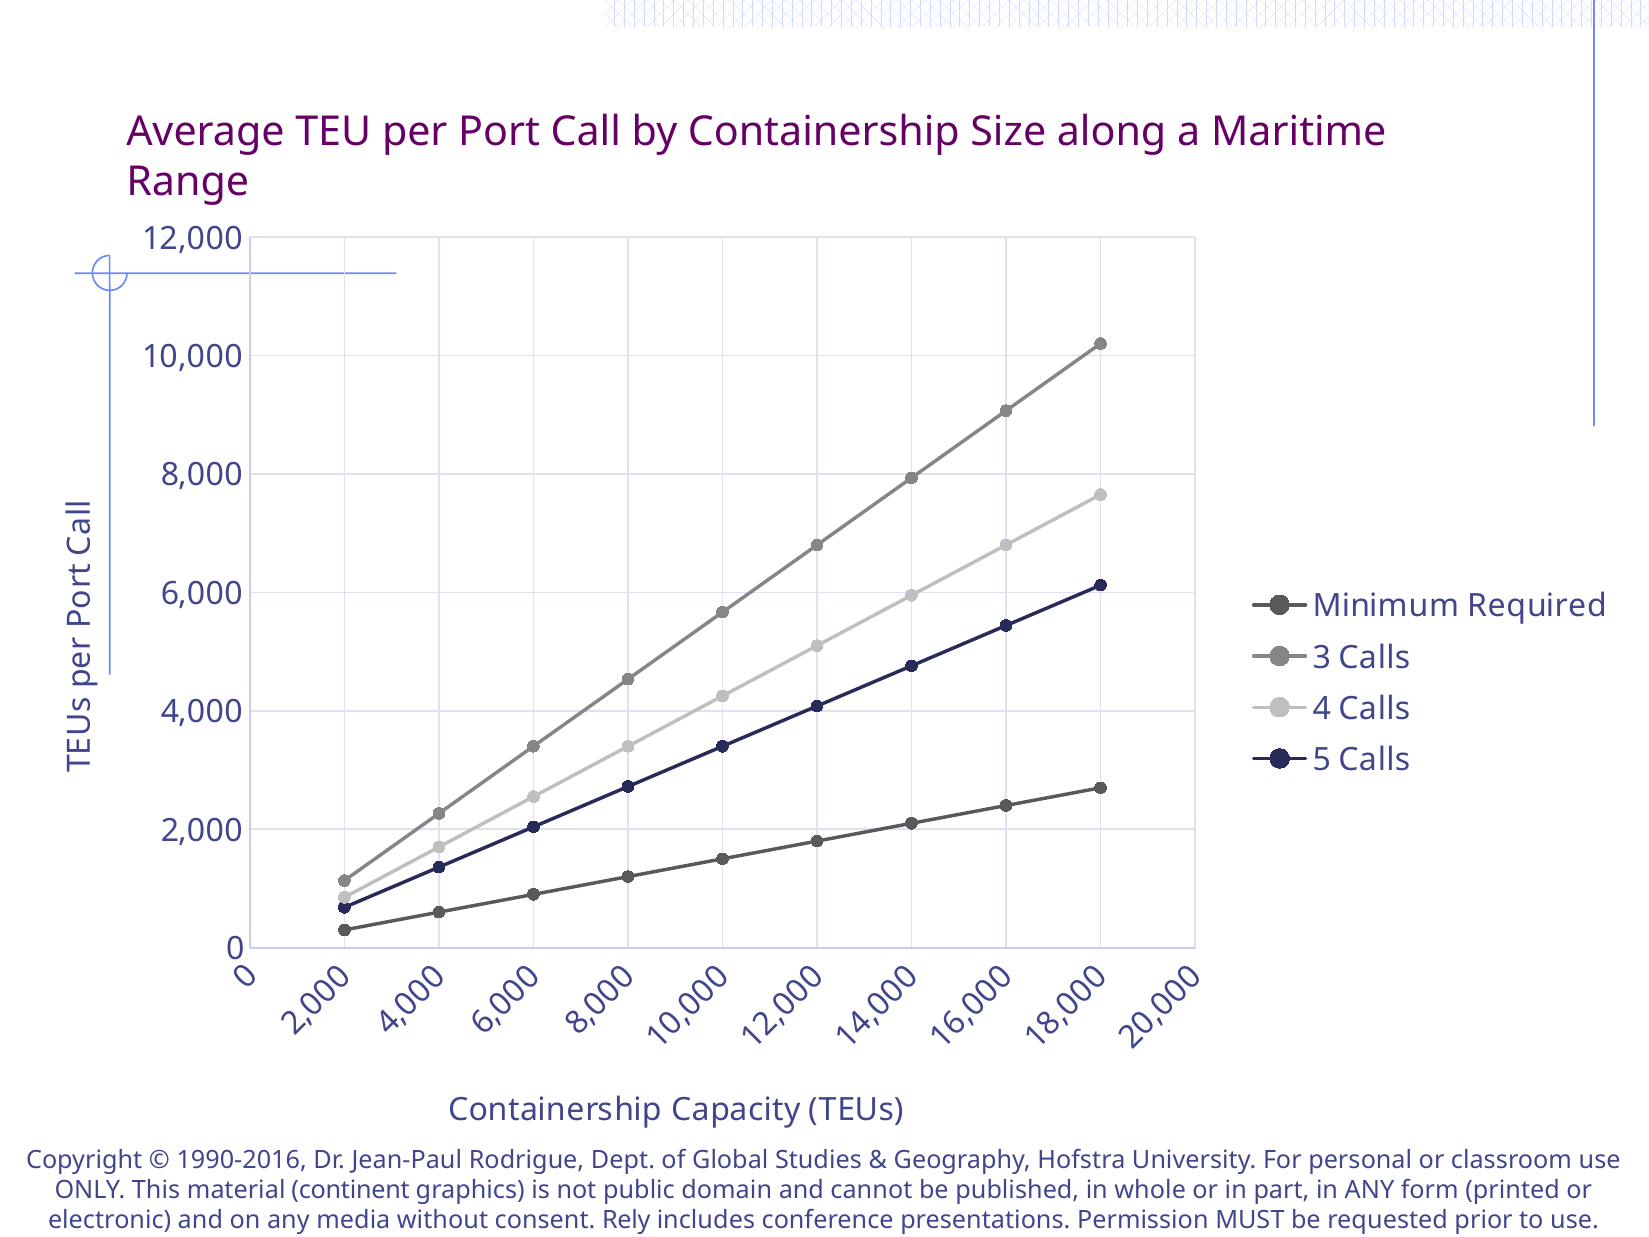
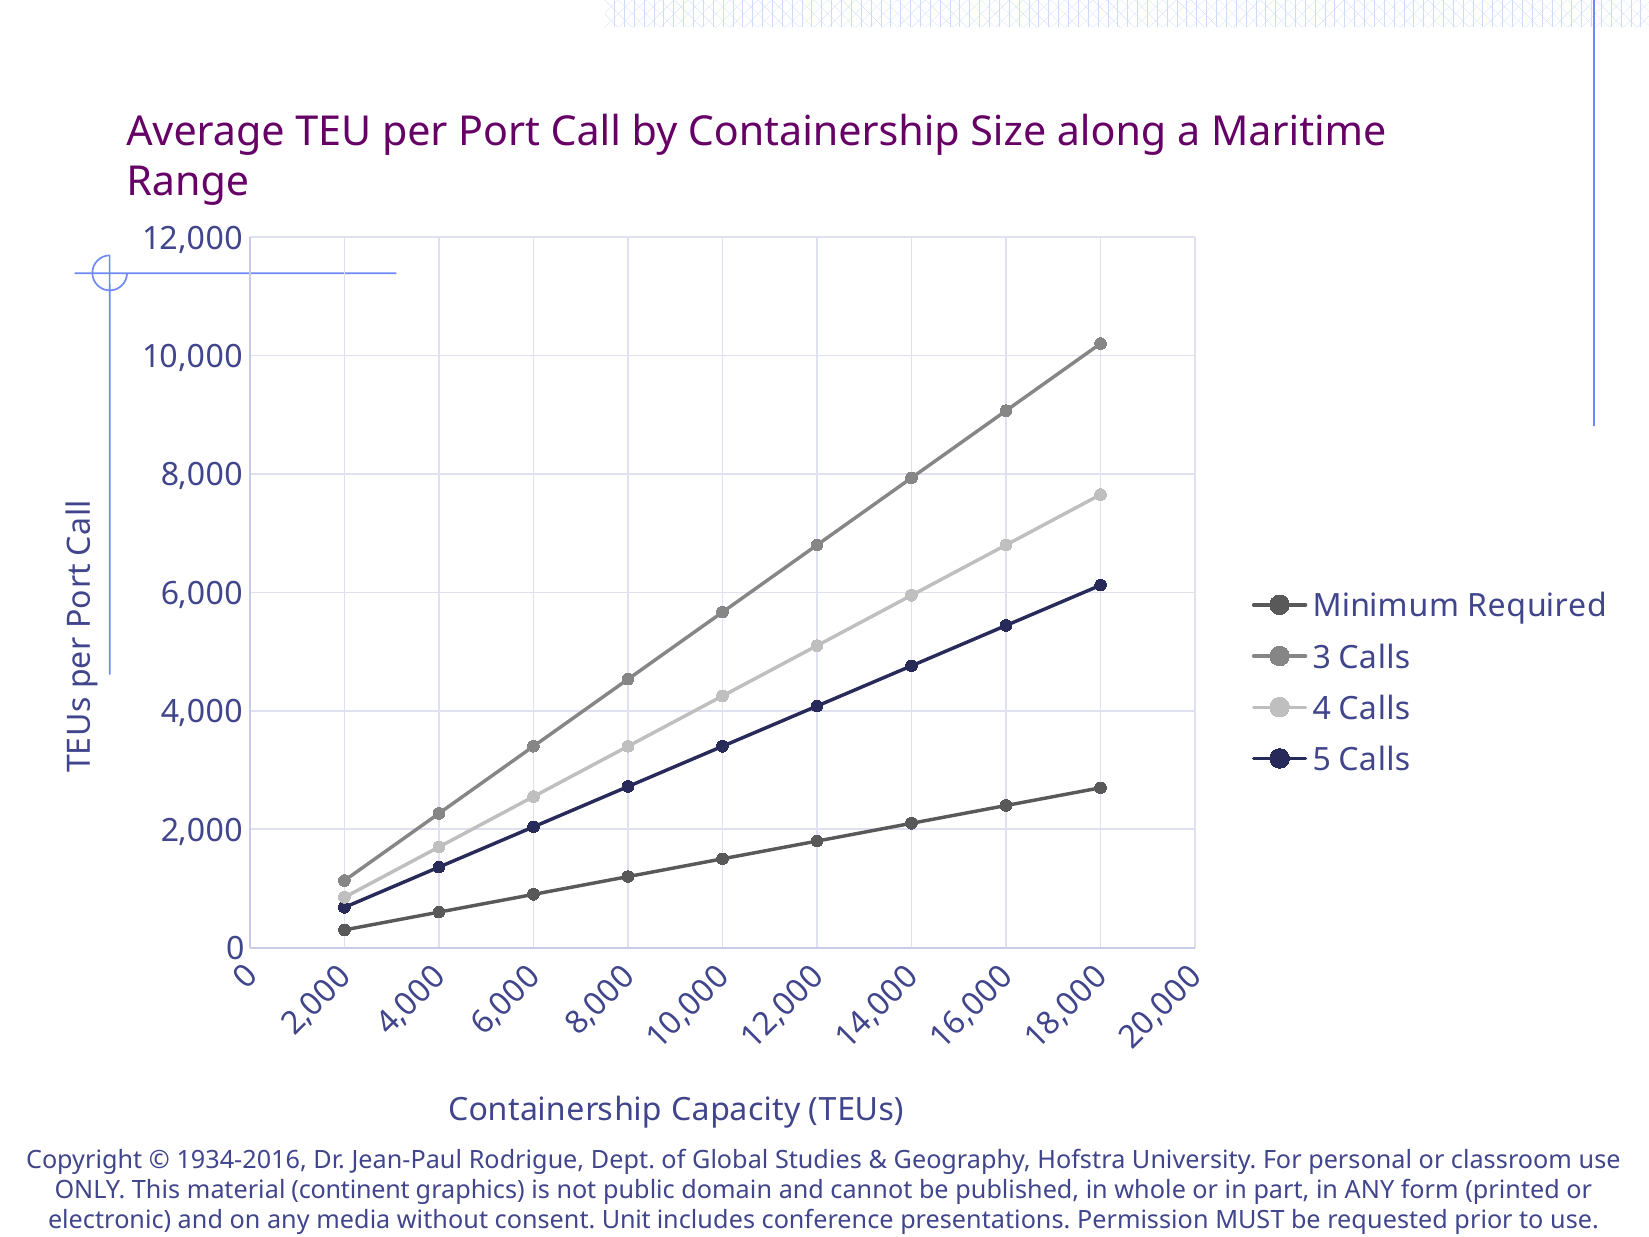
1990-2016: 1990-2016 -> 1934-2016 (242, 1159)
Rely: Rely -> Unit (626, 1220)
